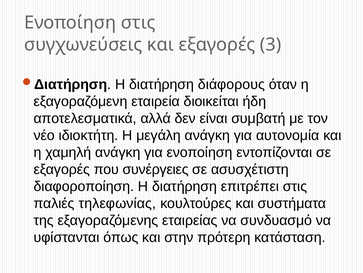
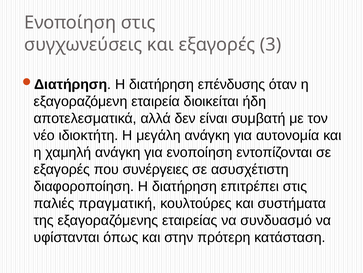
διάφορους: διάφορους -> επένδυσης (231, 84)
τηλεφωνίας: τηλεφωνίας -> πραγματική (117, 203)
